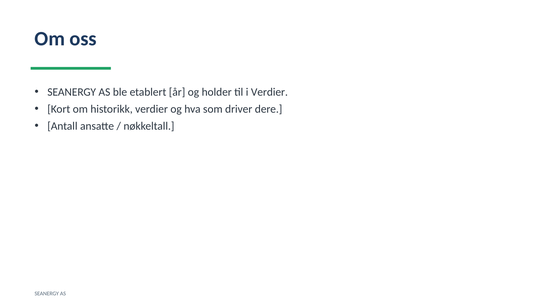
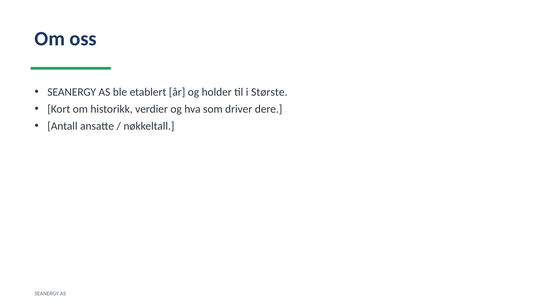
i Verdier: Verdier -> Største (269, 92)
